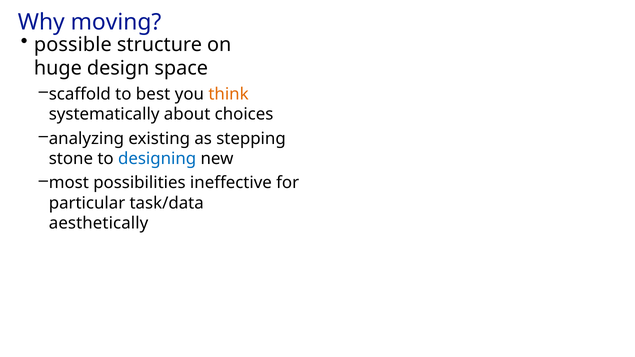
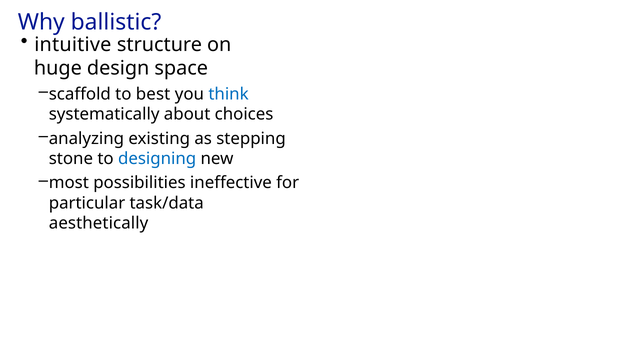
moving: moving -> ballistic (116, 22)
possible: possible -> intuitive (73, 45)
think colour: orange -> blue (229, 94)
